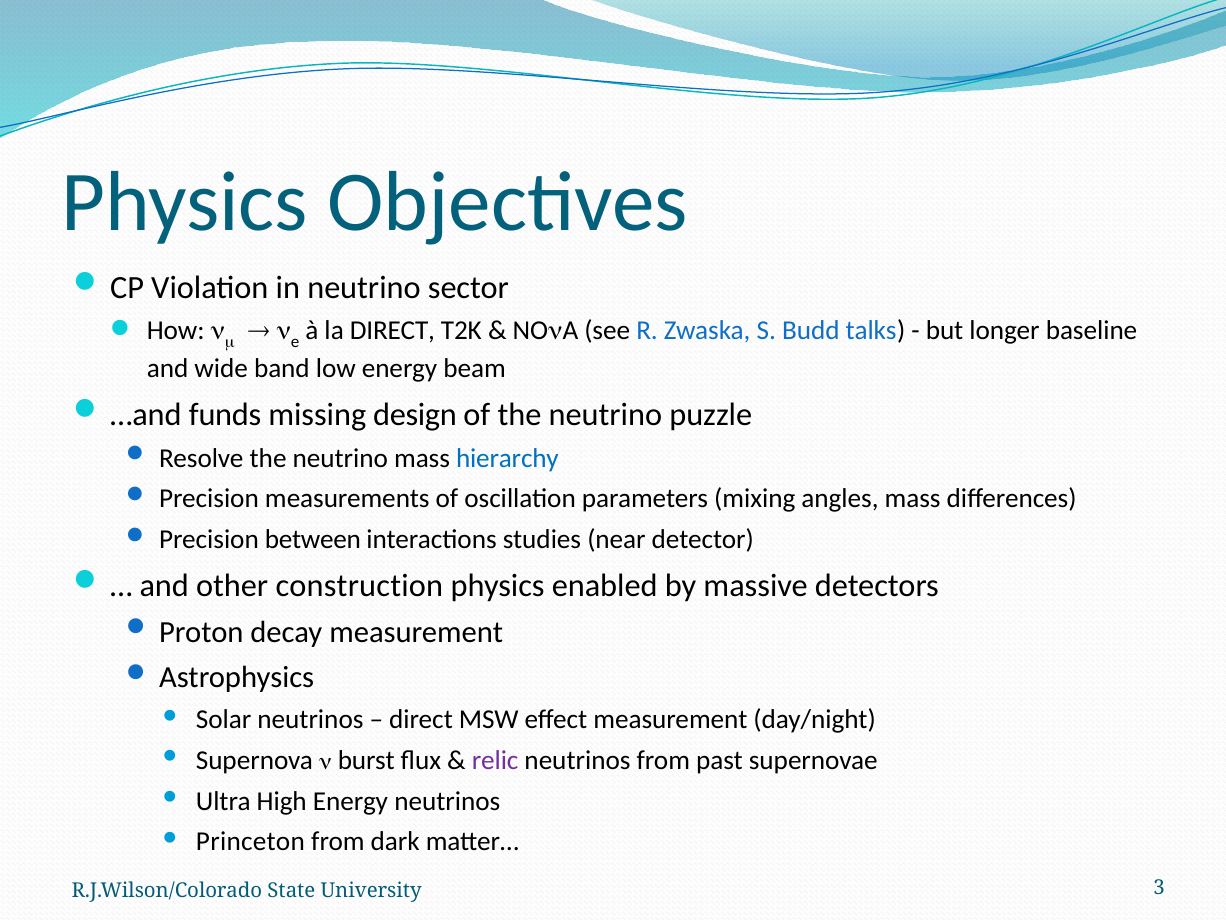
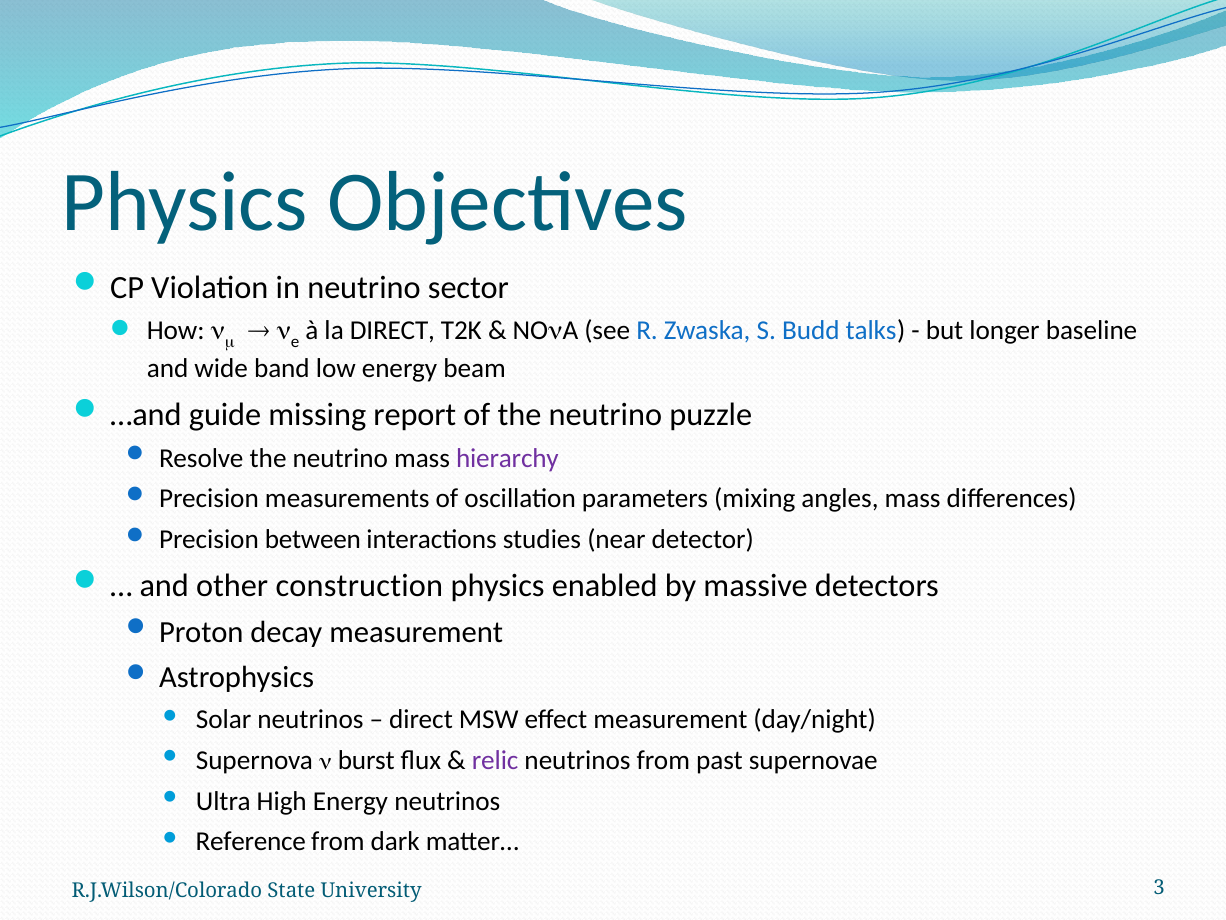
funds: funds -> guide (225, 414)
design: design -> report (415, 414)
hierarchy colour: blue -> purple (507, 458)
Princeton: Princeton -> Reference (251, 841)
